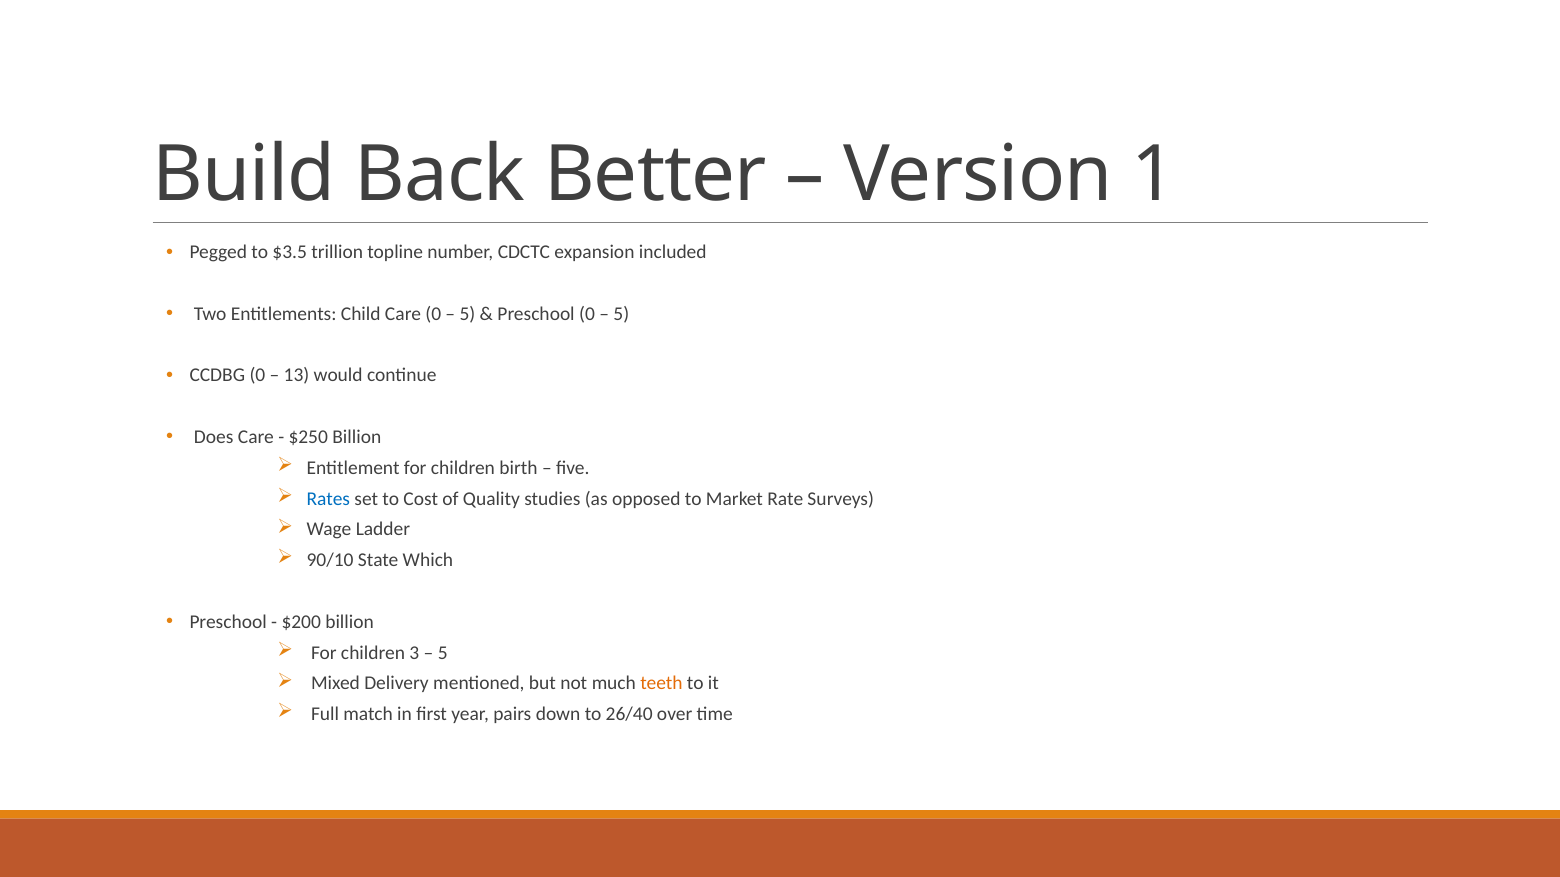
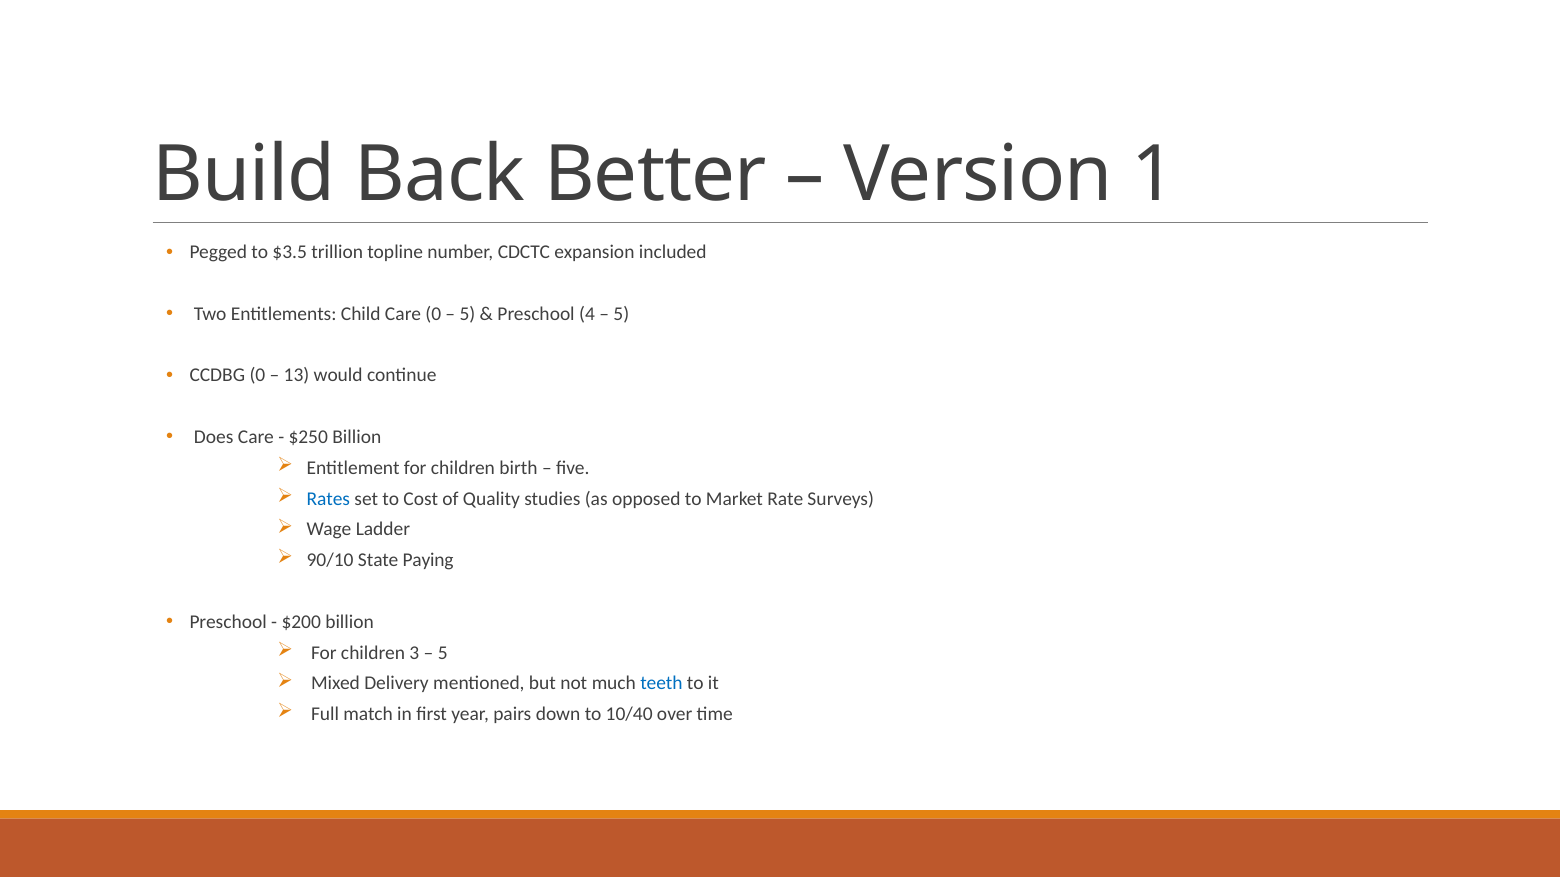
Preschool 0: 0 -> 4 (587, 314)
Which: Which -> Paying (428, 561)
teeth colour: orange -> blue (661, 684)
26/40: 26/40 -> 10/40 (629, 715)
